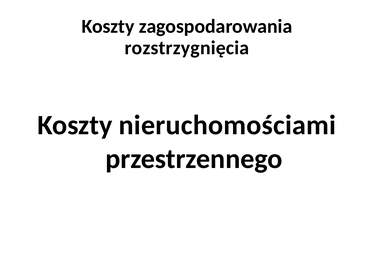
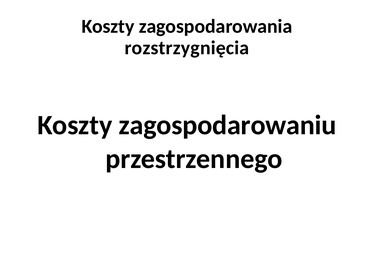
nieruchomościami: nieruchomościami -> zagospodarowaniu (228, 125)
